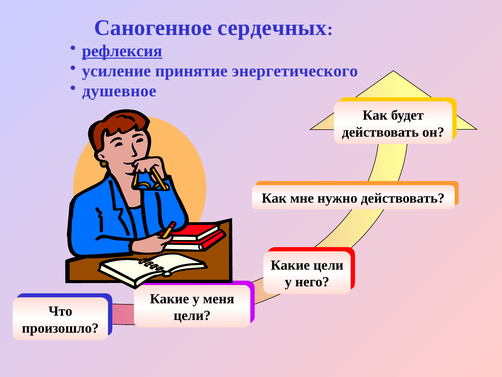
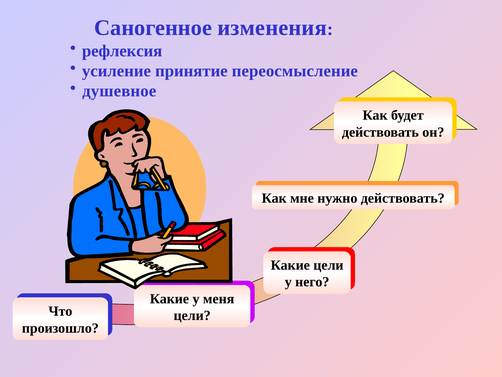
сердечных: сердечных -> изменения (272, 28)
рефлексия underline: present -> none (122, 51)
энергетического: энергетического -> переосмысление (295, 71)
